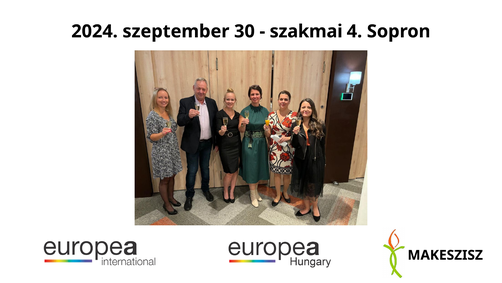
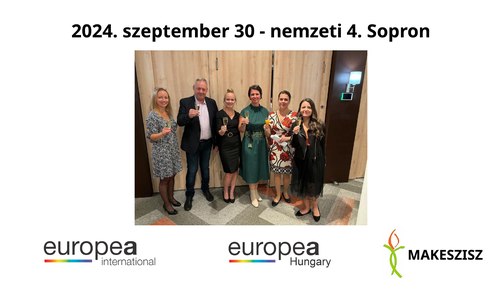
szakmai: szakmai -> nemzeti (306, 31)
